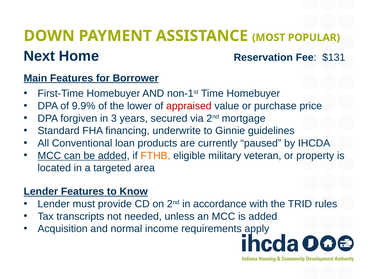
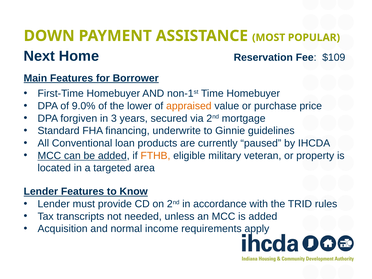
$131: $131 -> $109 (334, 57)
9.9%: 9.9% -> 9.0% (84, 106)
appraised colour: red -> orange (189, 106)
